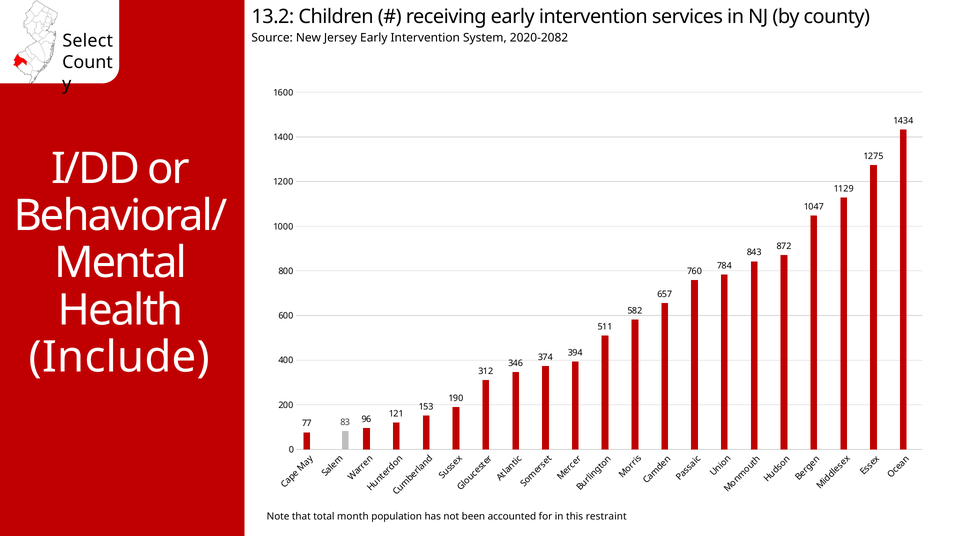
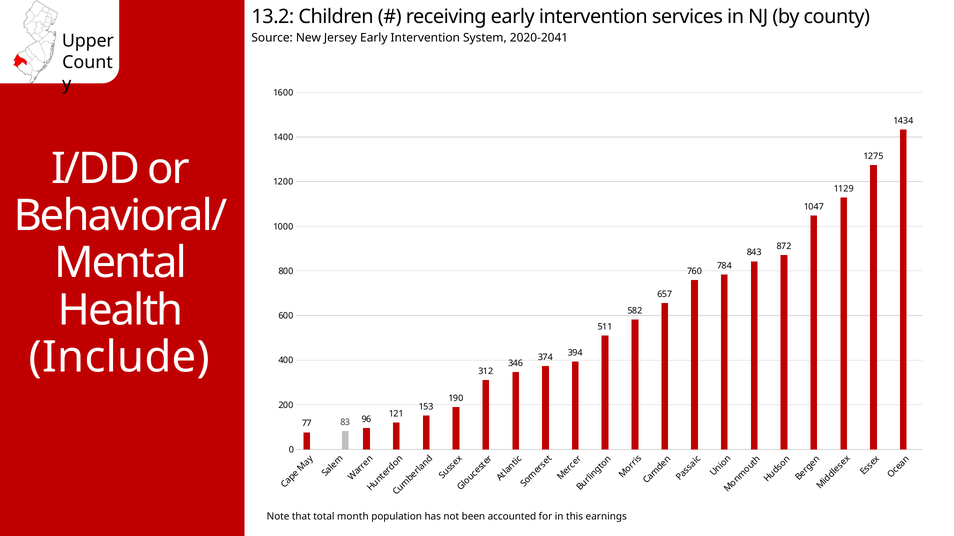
2020-2082: 2020-2082 -> 2020-2041 (539, 38)
Select: Select -> Upper (88, 41)
restraint: restraint -> earnings (606, 517)
